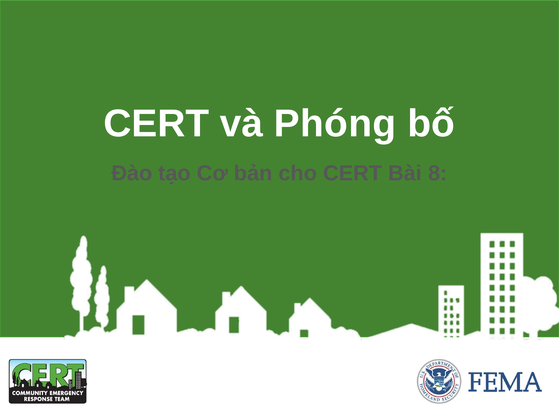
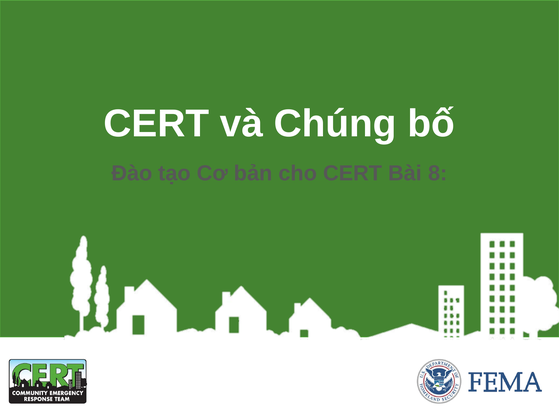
Phóng: Phóng -> Chúng (335, 124)
